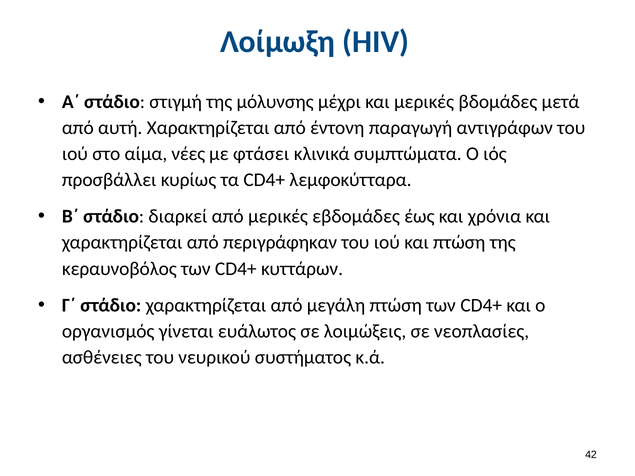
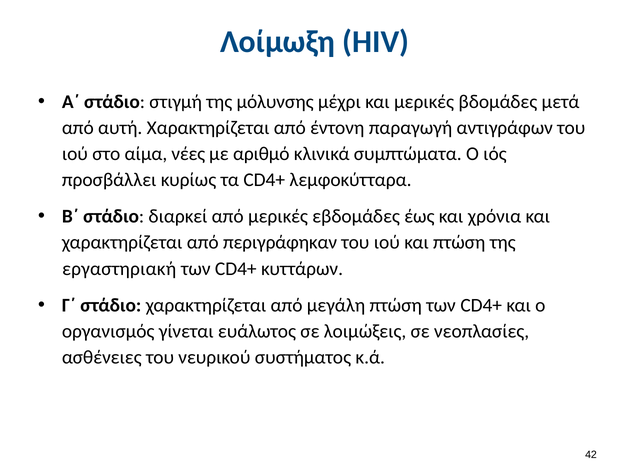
φτάσει: φτάσει -> αριθμό (261, 154)
κεραυνοβόλος: κεραυνοβόλος -> εργαστηριακή (119, 269)
